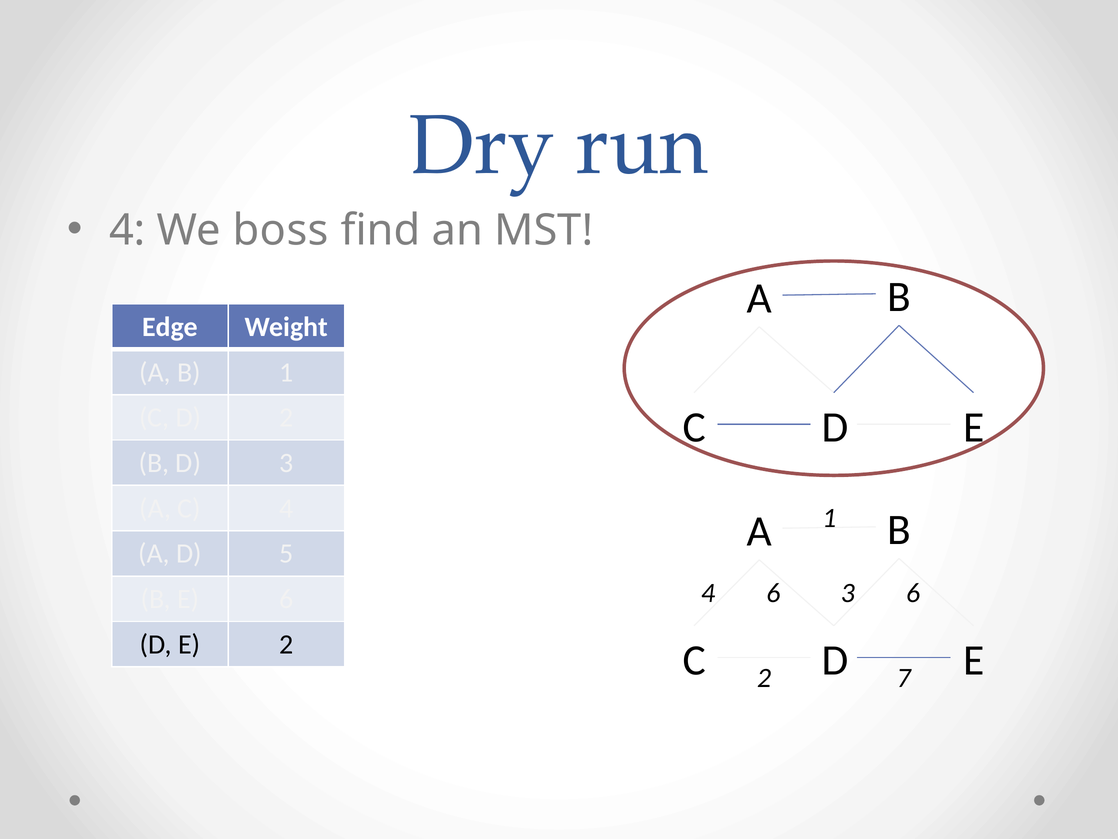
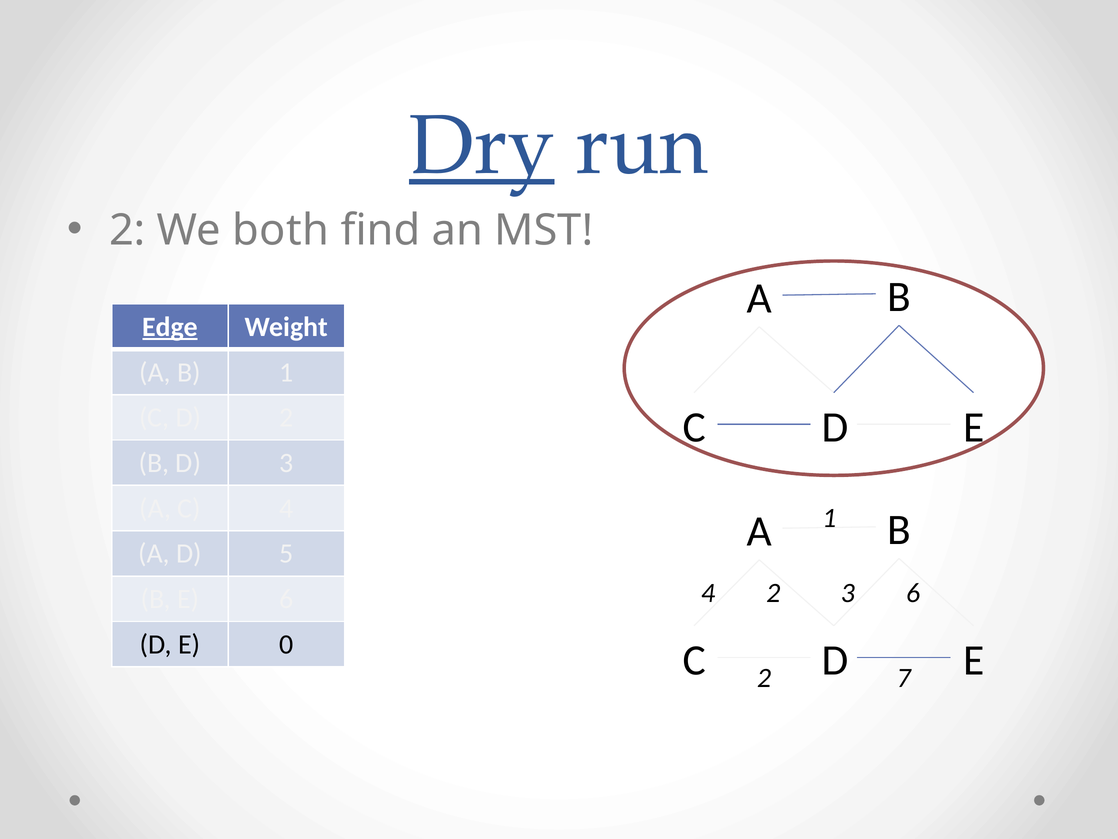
Dry underline: none -> present (482, 146)
4: 4 -> 2 (127, 230)
boss: boss -> both (281, 230)
Edge underline: none -> present (170, 327)
4 6: 6 -> 2 (773, 593)
E 2: 2 -> 0 (286, 644)
